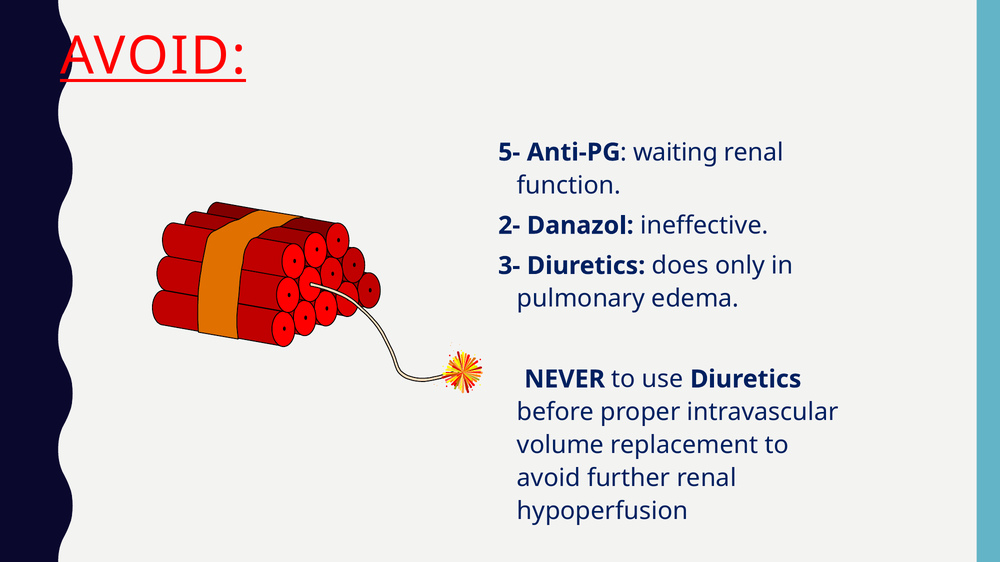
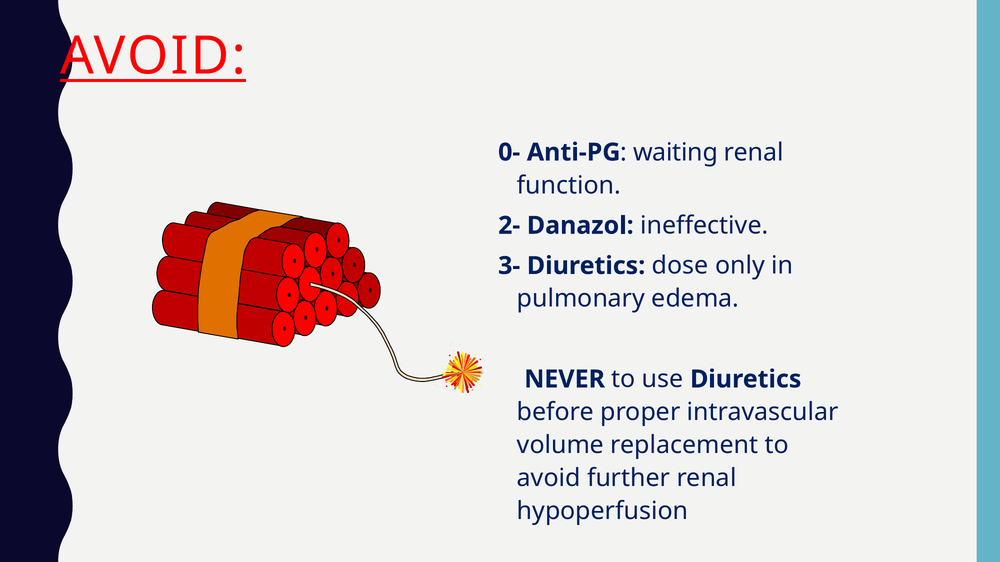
5-: 5- -> 0- (509, 152)
does: does -> dose (680, 266)
